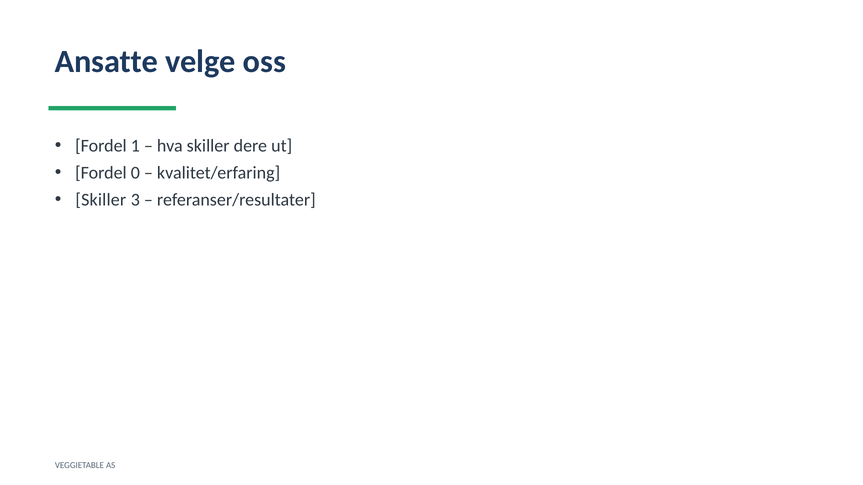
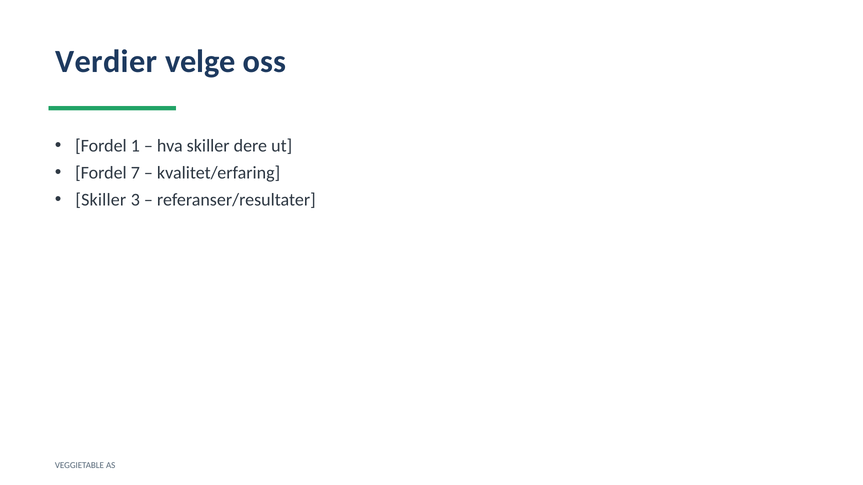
Ansatte: Ansatte -> Verdier (106, 62)
0: 0 -> 7 (135, 173)
